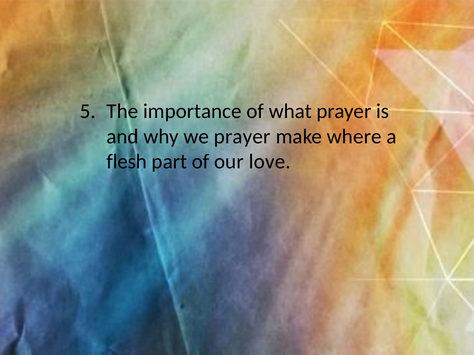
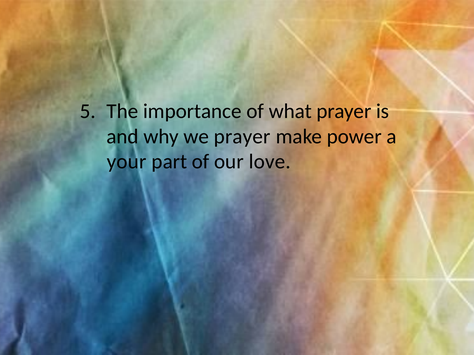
where: where -> power (354, 137)
flesh: flesh -> your (127, 162)
